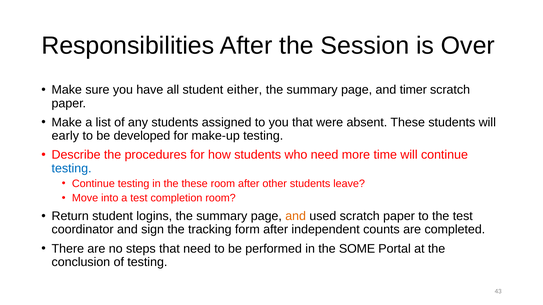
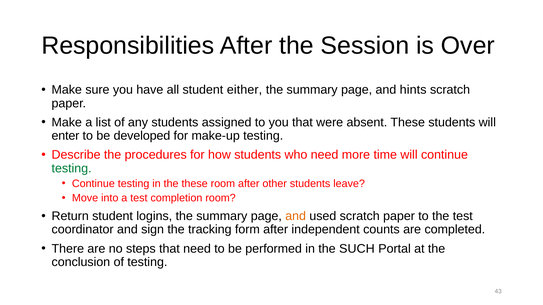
timer: timer -> hints (413, 90)
early: early -> enter (65, 136)
testing colour: blue -> green (72, 168)
SOME: SOME -> SUCH (357, 249)
